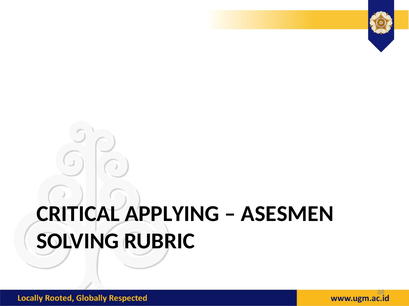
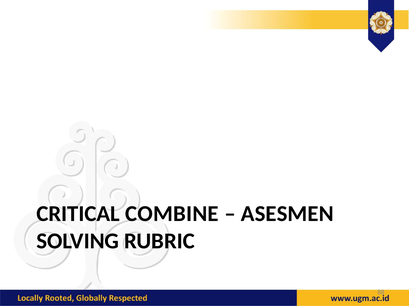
APPLYING: APPLYING -> COMBINE (172, 214)
